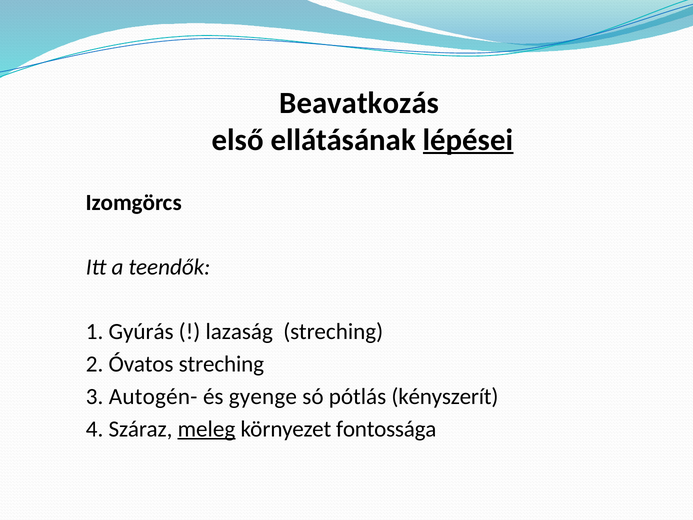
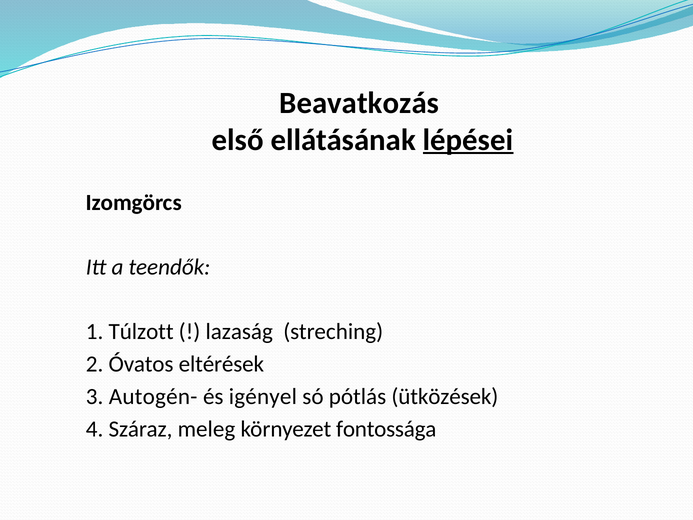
Gyúrás: Gyúrás -> Túlzott (141, 332)
Óvatos streching: streching -> eltérések (221, 364)
gyenge: gyenge -> igényel (263, 396)
kényszerít: kényszerít -> ütközések (445, 396)
meleg underline: present -> none (206, 429)
